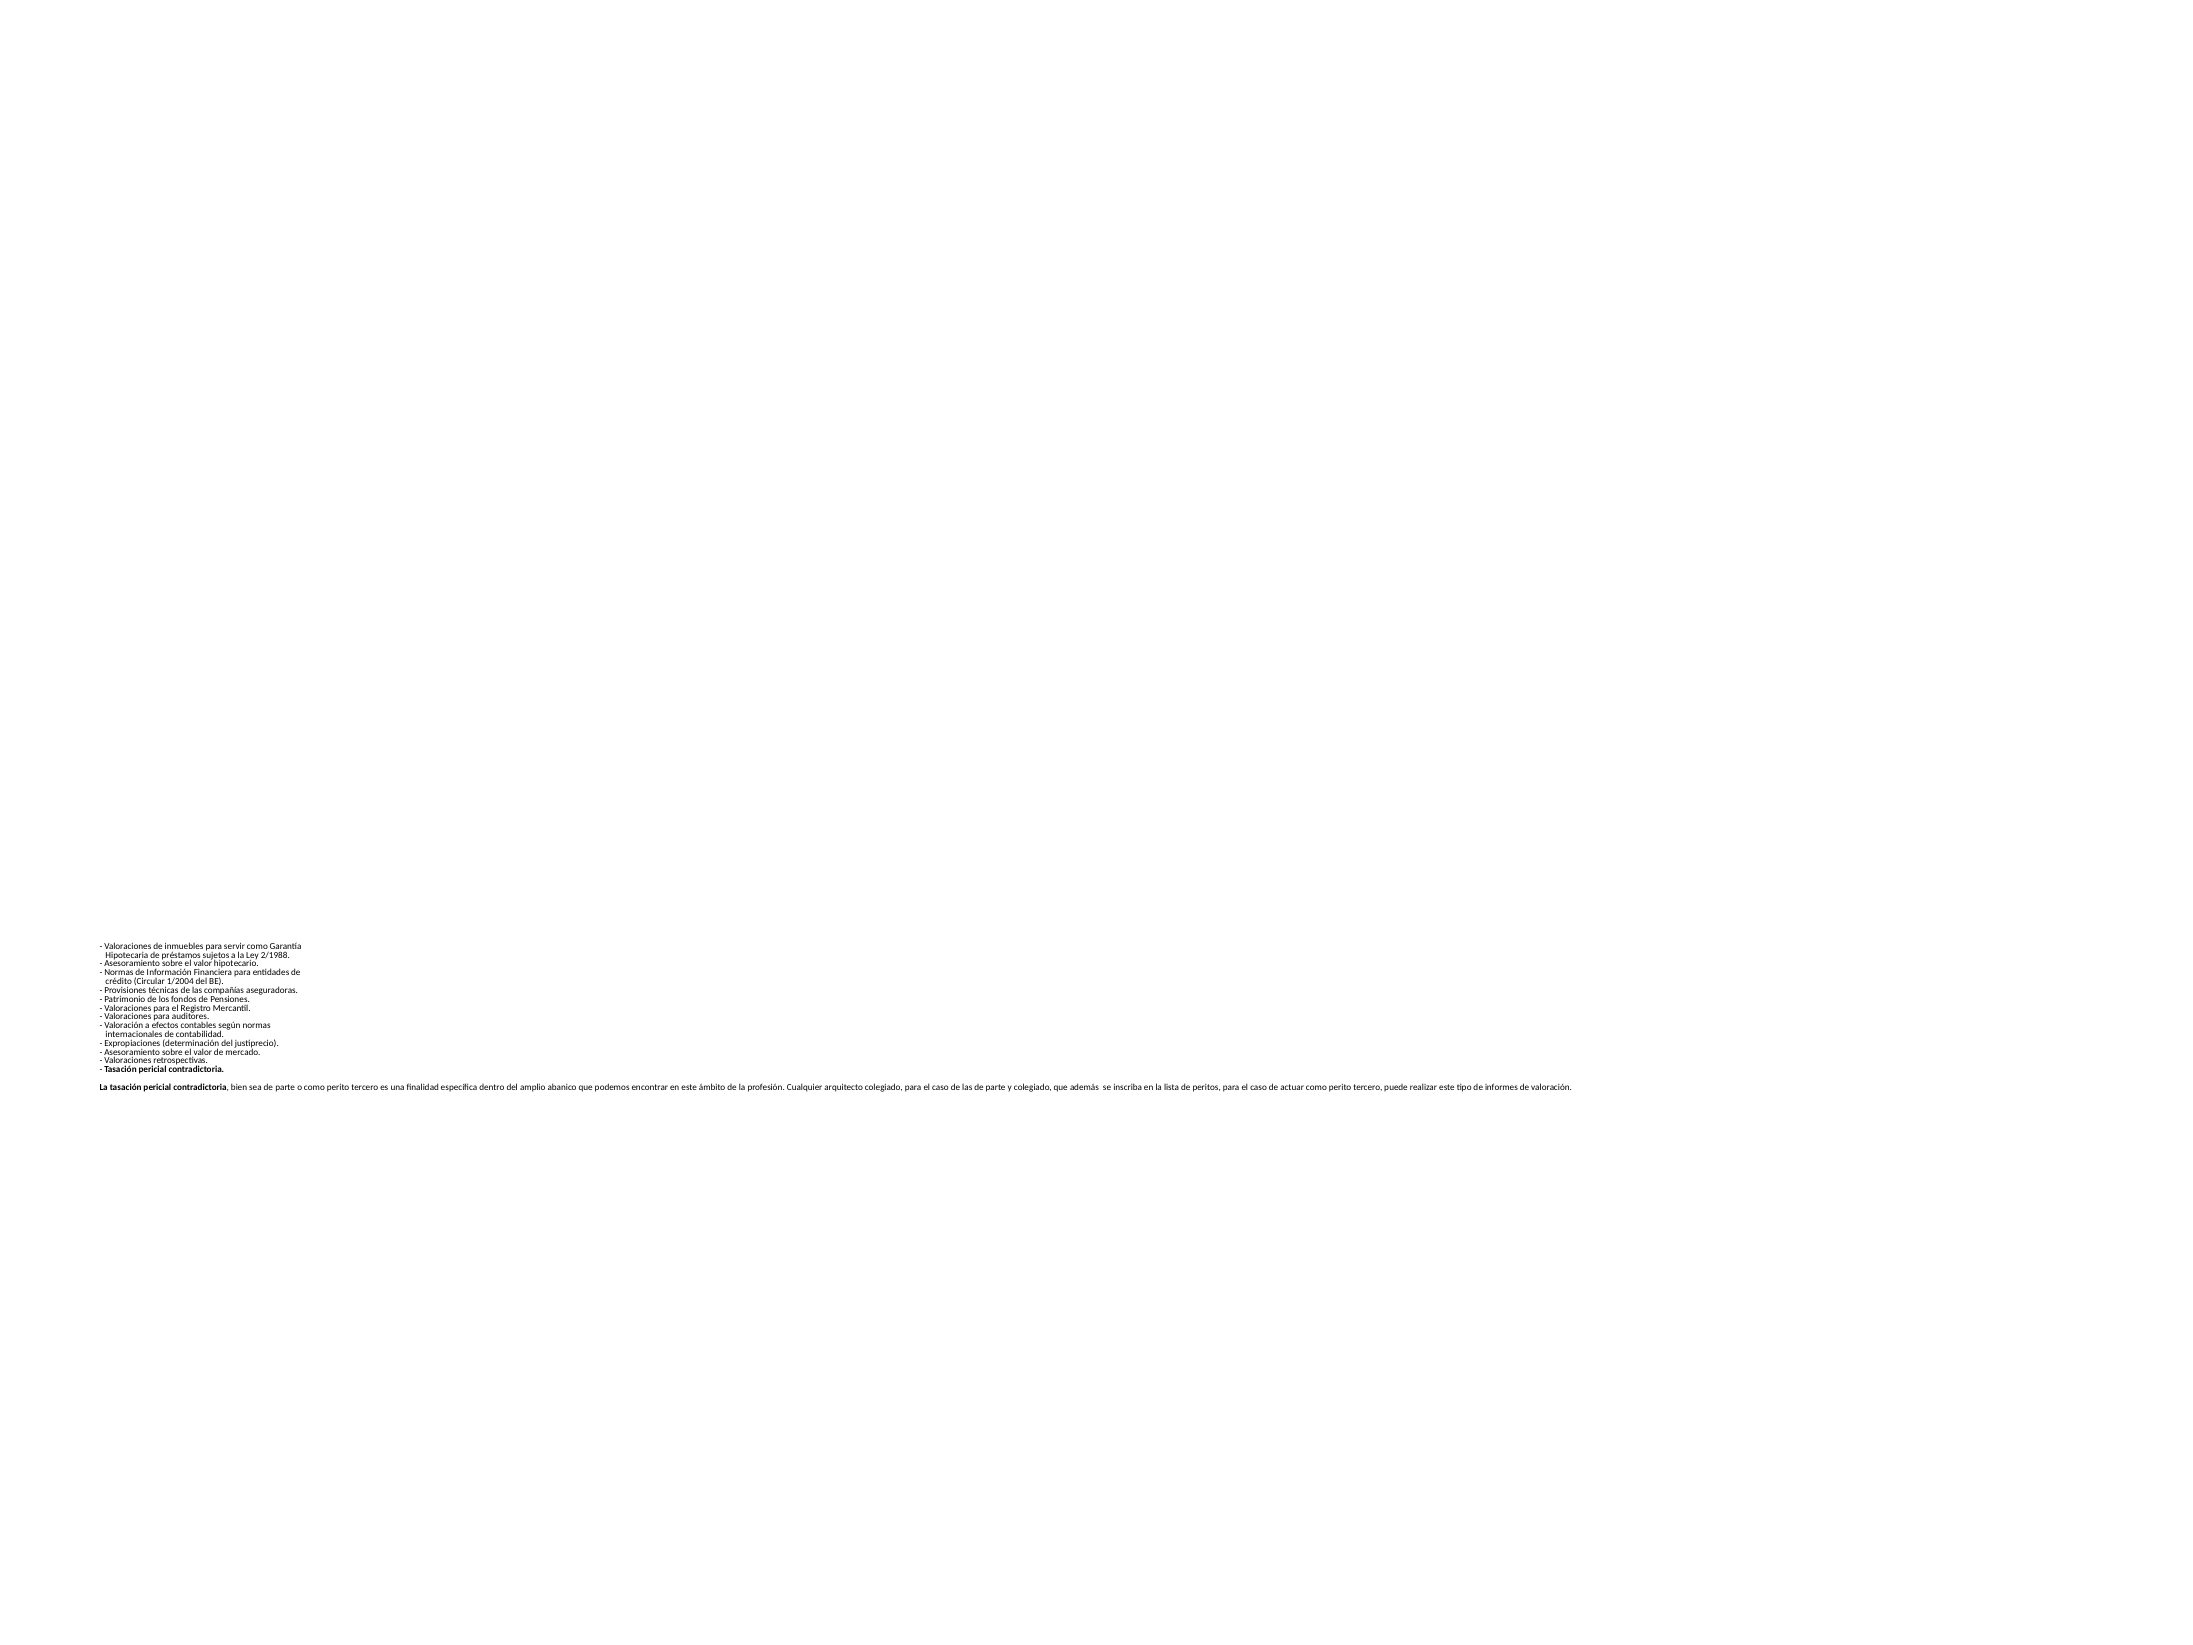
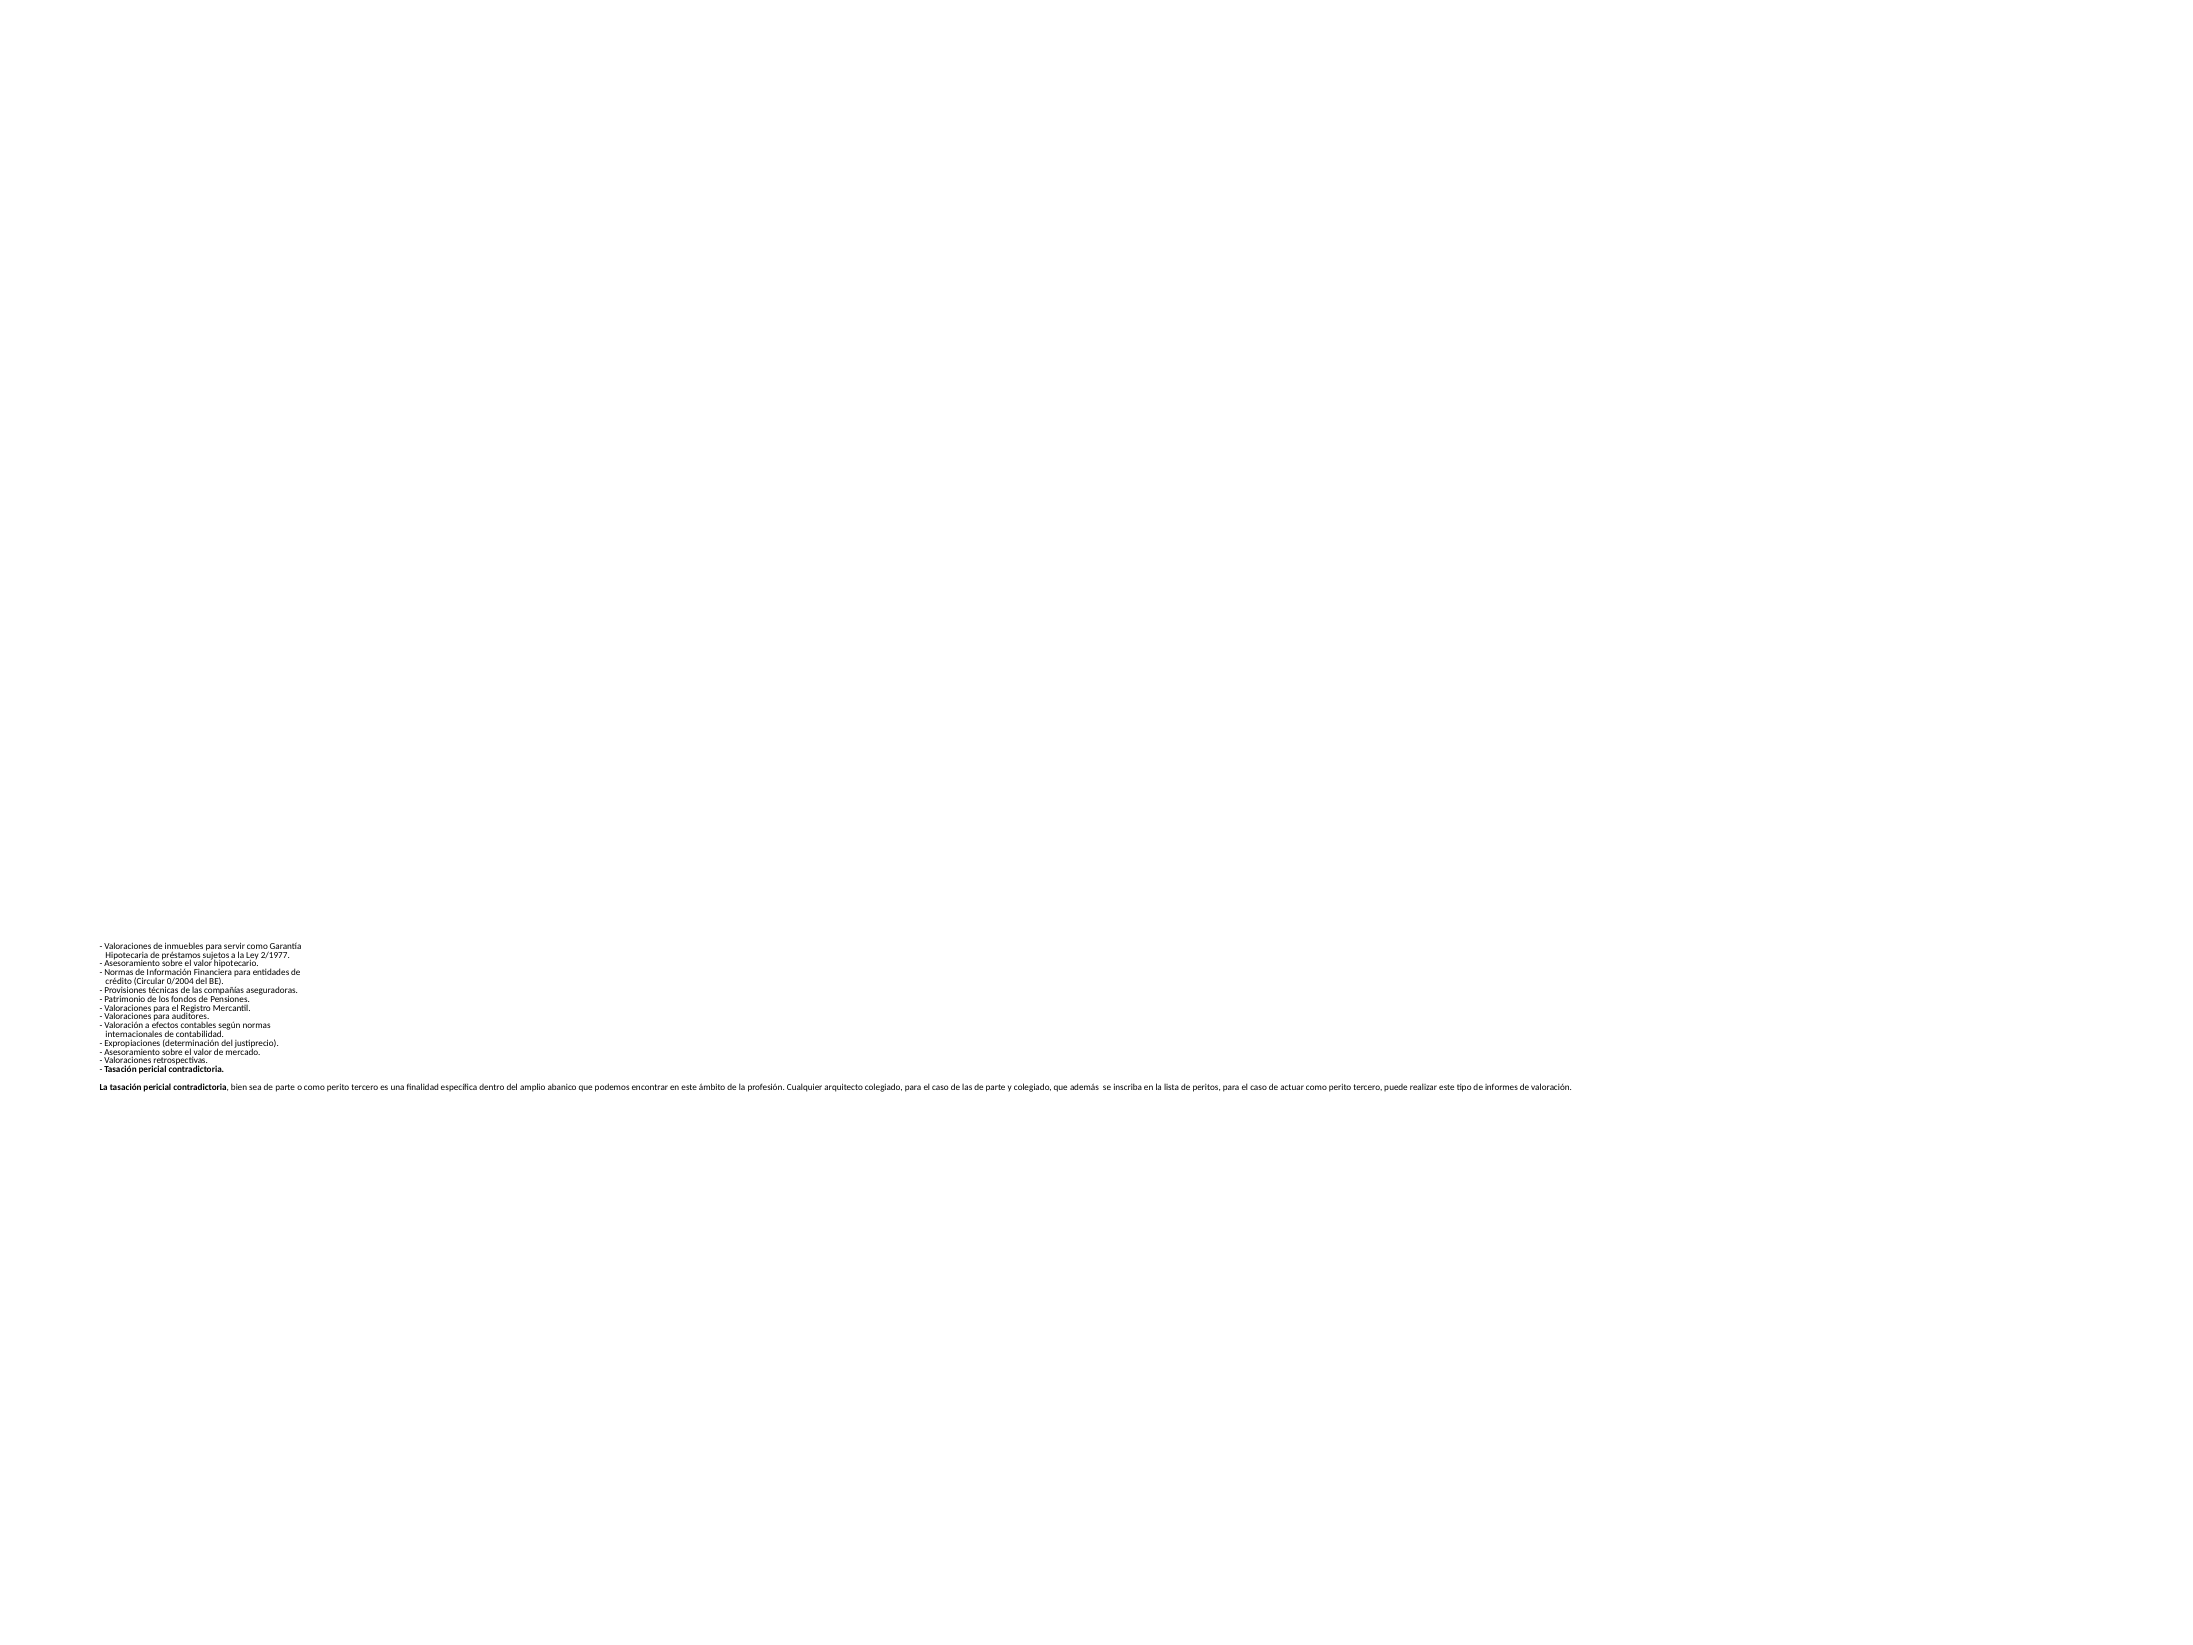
2/1988: 2/1988 -> 2/1977 (275, 955)
1/2004: 1/2004 -> 0/2004 (180, 981)
